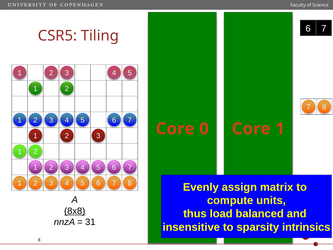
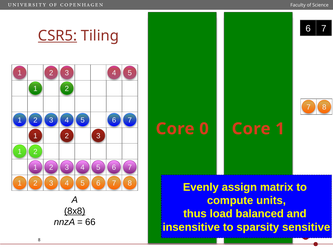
CSR5 underline: none -> present (58, 36)
31: 31 -> 66 (90, 222)
intrinsics: intrinsics -> sensitive (306, 227)
